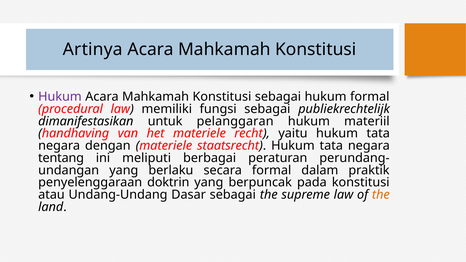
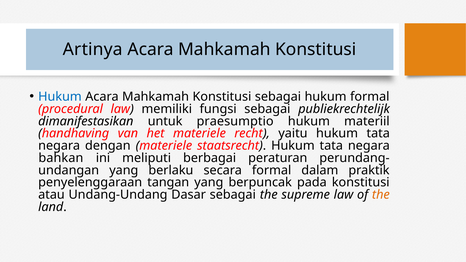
Hukum colour: purple -> blue (60, 97)
pelanggaran: pelanggaran -> praesumptio (235, 121)
tentang: tentang -> bahkan (61, 158)
doktrin: doktrin -> tangan (168, 183)
